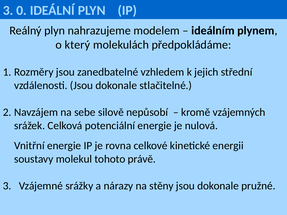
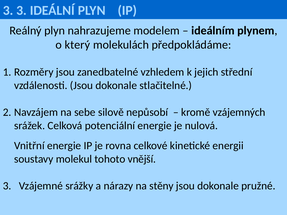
3 0: 0 -> 3 (22, 10)
právě: právě -> vnější (142, 159)
